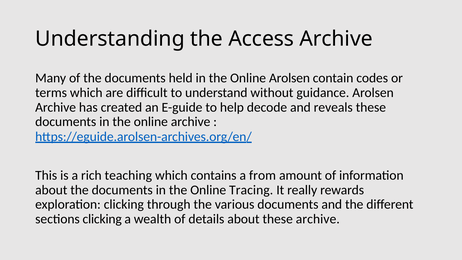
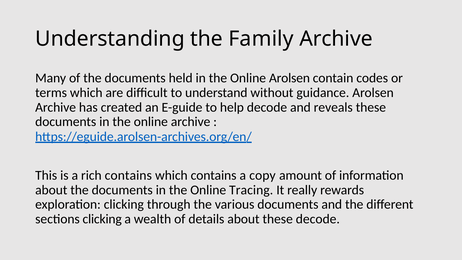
Access: Access -> Family (261, 39)
rich teaching: teaching -> contains (128, 175)
from: from -> copy (262, 175)
these archive: archive -> decode (318, 219)
